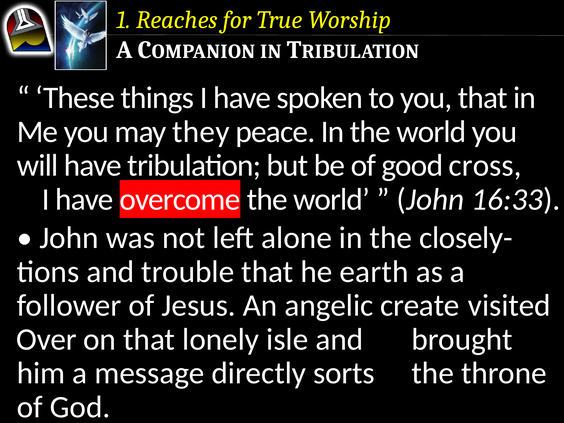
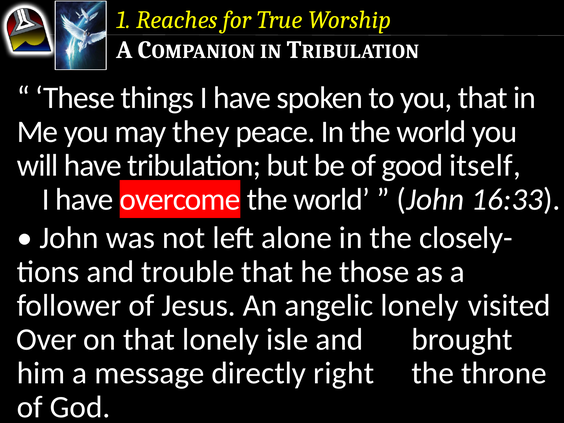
cross: cross -> itself (485, 166)
earth: earth -> those (374, 272)
angelic create: create -> lonely (420, 306)
sorts: sorts -> right (344, 373)
